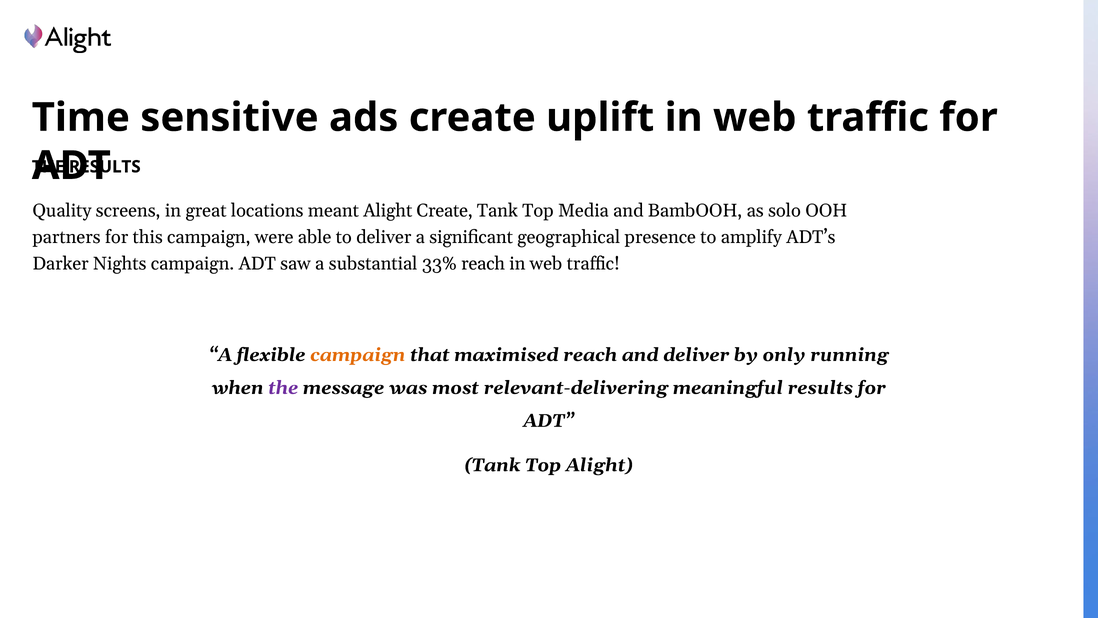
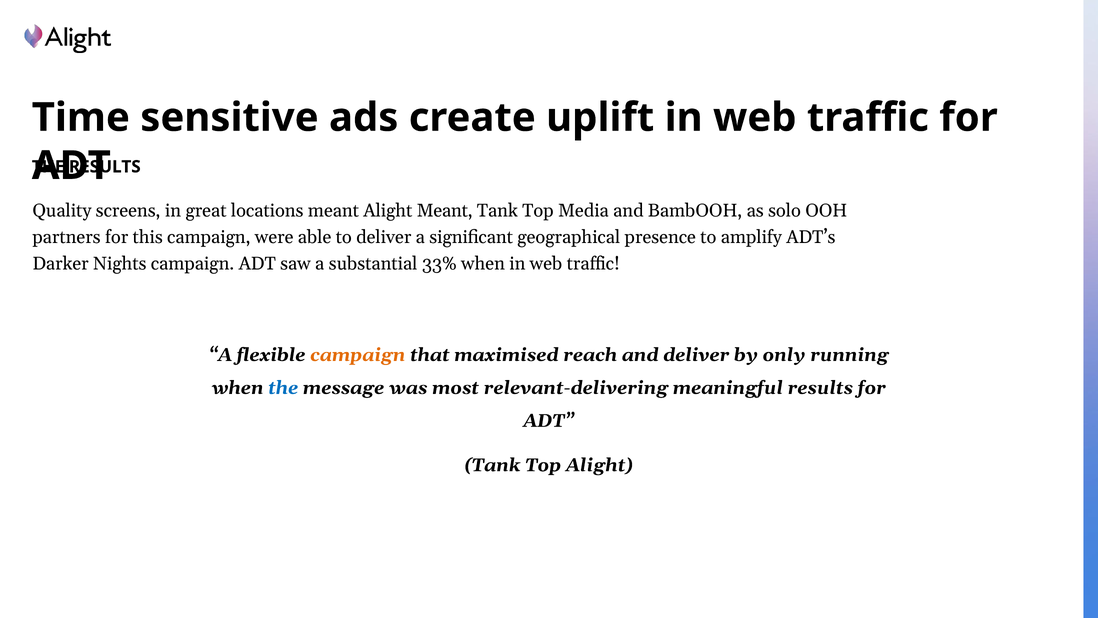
Alight Create: Create -> Meant (445, 211)
33% reach: reach -> when (483, 263)
the colour: purple -> blue (283, 388)
